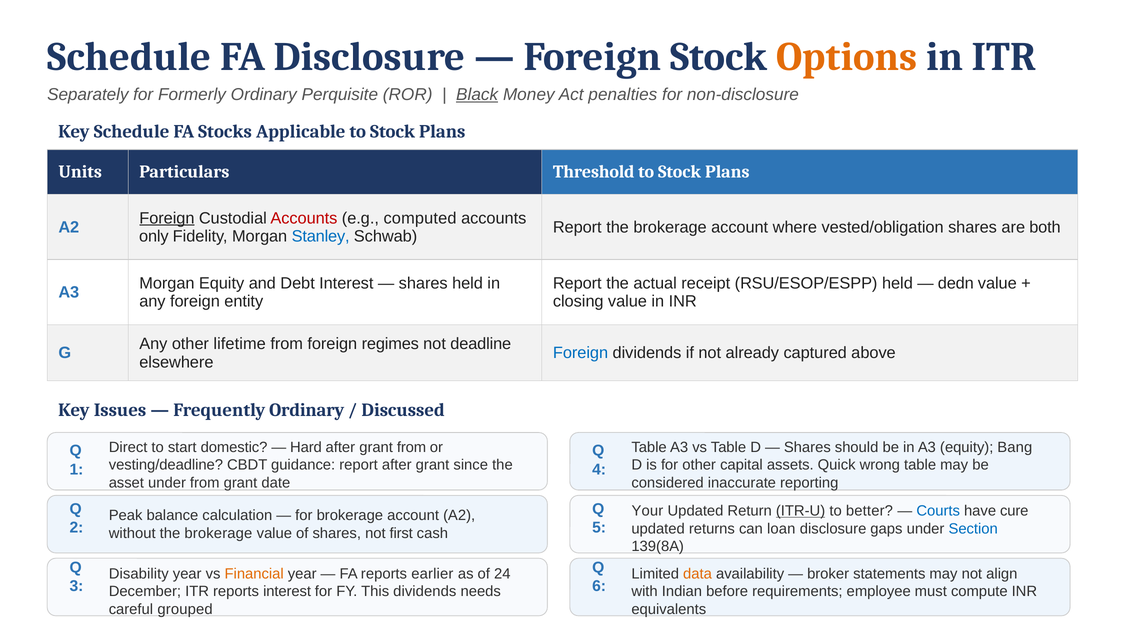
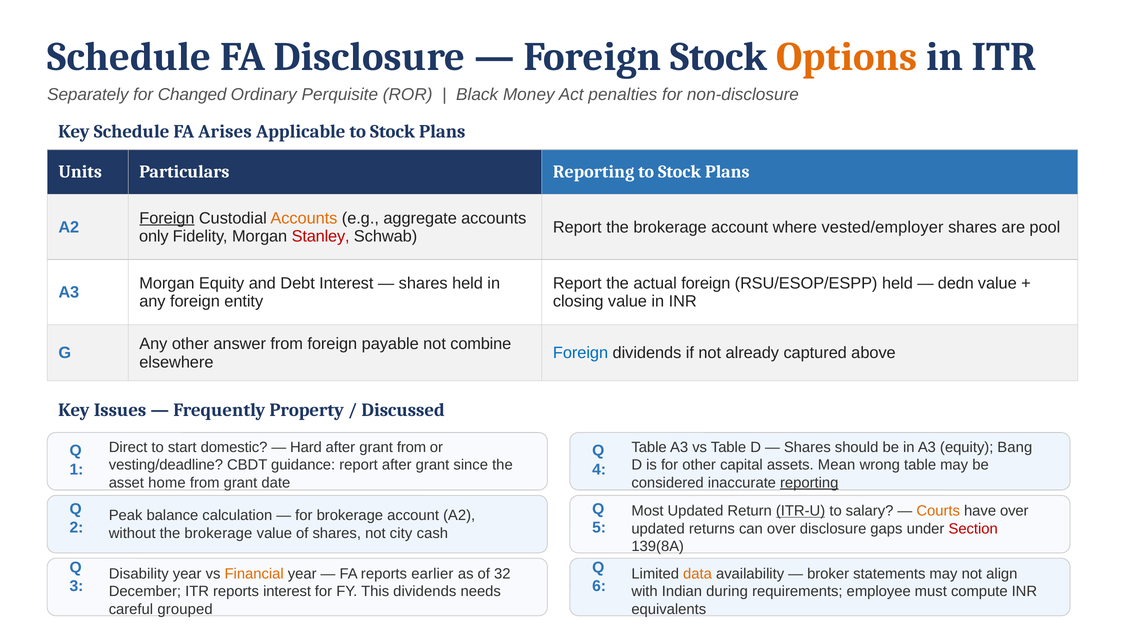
Formerly: Formerly -> Changed (192, 95)
Black underline: present -> none (477, 95)
Stocks: Stocks -> Arises (225, 132)
Particulars Threshold: Threshold -> Reporting (594, 172)
Accounts colour: red -> orange (304, 218)
computed: computed -> aggregate (420, 218)
vested/obligation: vested/obligation -> vested/employer (883, 227)
both: both -> pool (1045, 227)
Stanley colour: blue -> red (321, 236)
actual receipt: receipt -> foreign (706, 283)
lifetime: lifetime -> answer (240, 344)
regimes: regimes -> payable (390, 344)
deadline: deadline -> combine (481, 344)
Frequently Ordinary: Ordinary -> Property (307, 410)
Quick: Quick -> Mean (837, 465)
asset under: under -> home (167, 483)
reporting underline: none -> present (809, 483)
Your: Your -> Most (647, 511)
better: better -> salary (870, 511)
Courts colour: blue -> orange (938, 511)
have cure: cure -> over (1014, 511)
can loan: loan -> over (781, 529)
Section colour: blue -> red (973, 529)
first: first -> city (401, 533)
24: 24 -> 32 (502, 574)
before: before -> during (727, 592)
